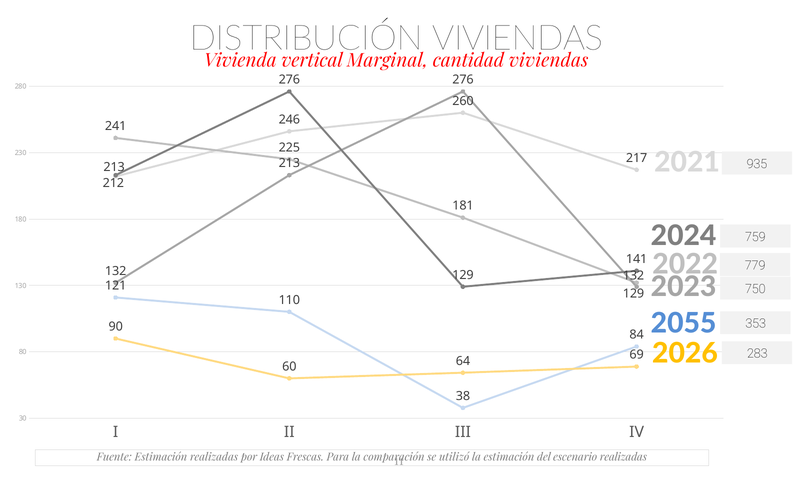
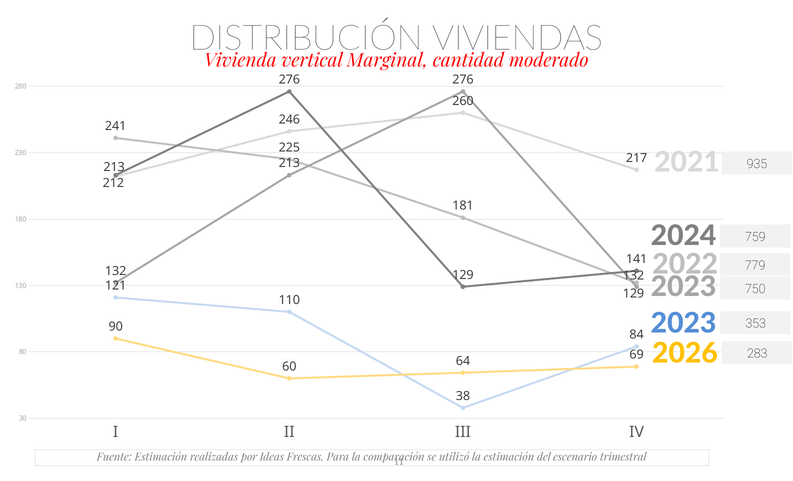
cantidad viviendas: viviendas -> moderado (549, 61)
2055: 2055 -> 2023 (684, 324)
escenario realizadas: realizadas -> trimestral (623, 458)
